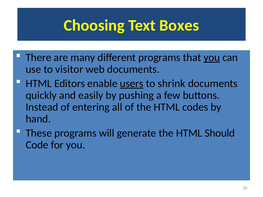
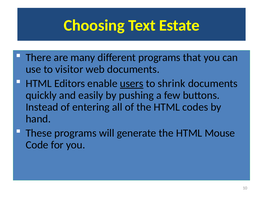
Boxes: Boxes -> Estate (179, 25)
you underline: present -> none (212, 58)
Should: Should -> Mouse (220, 133)
